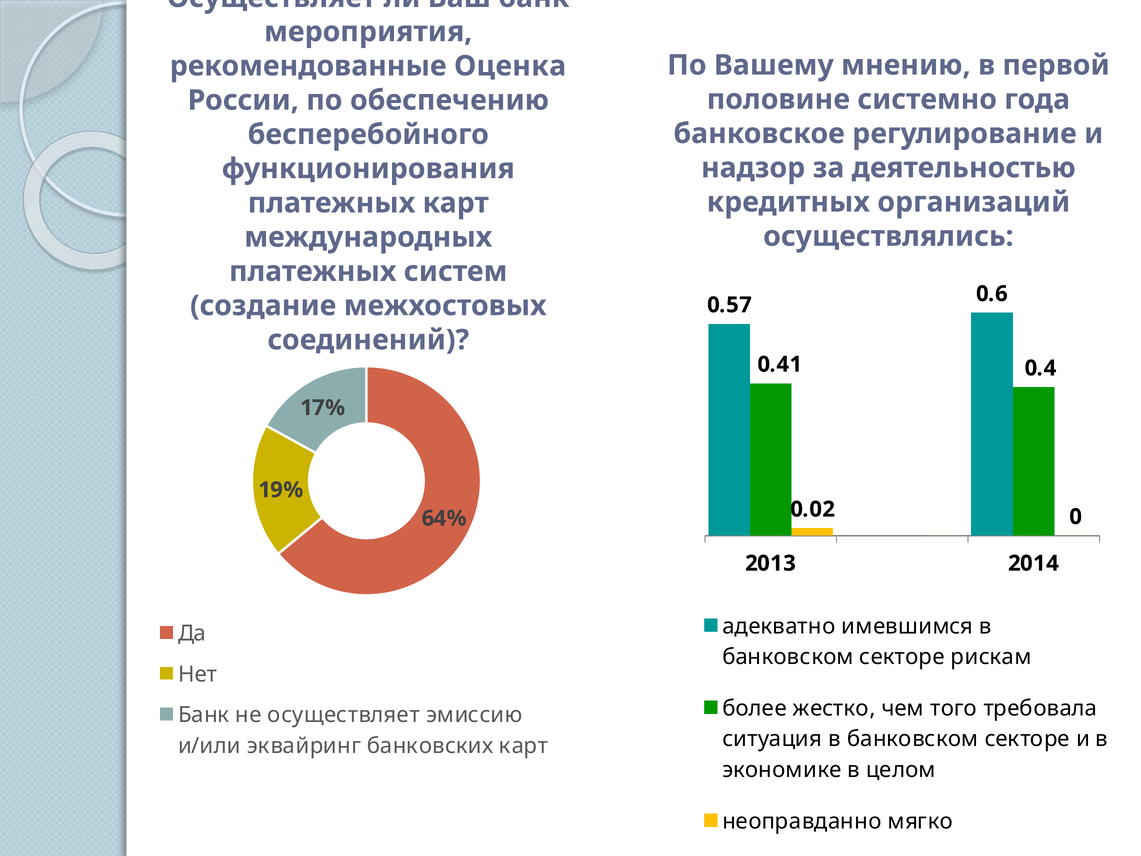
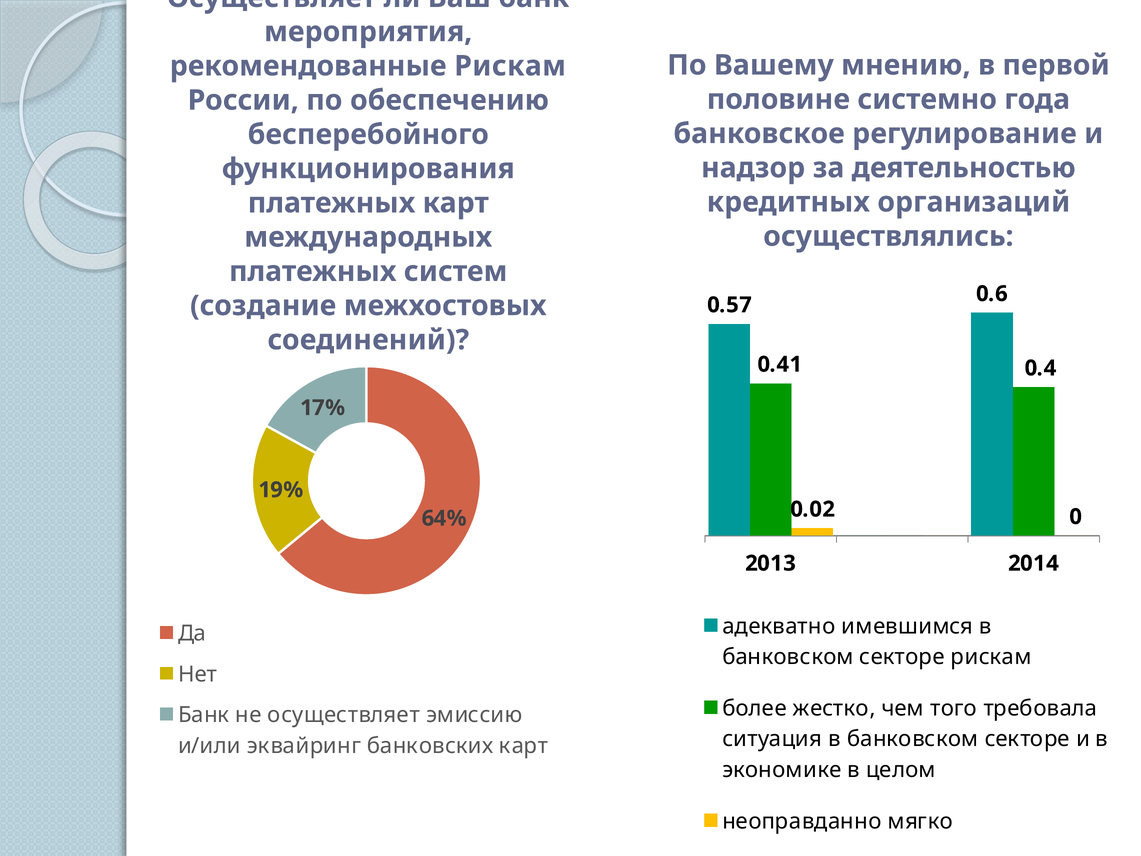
рекомендованные Оценка: Оценка -> Рискам (510, 66)
